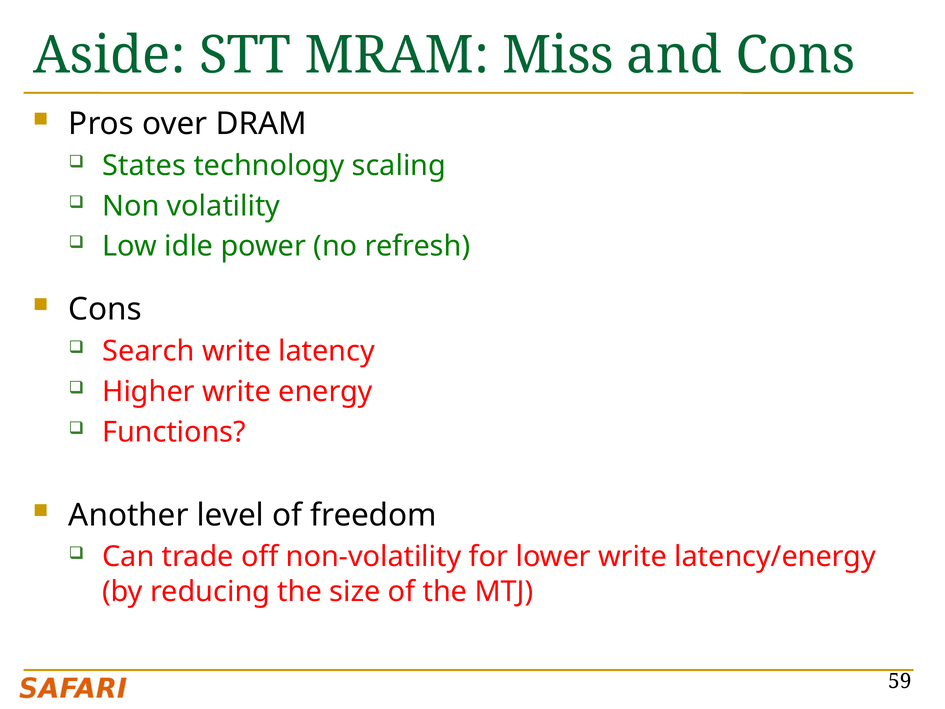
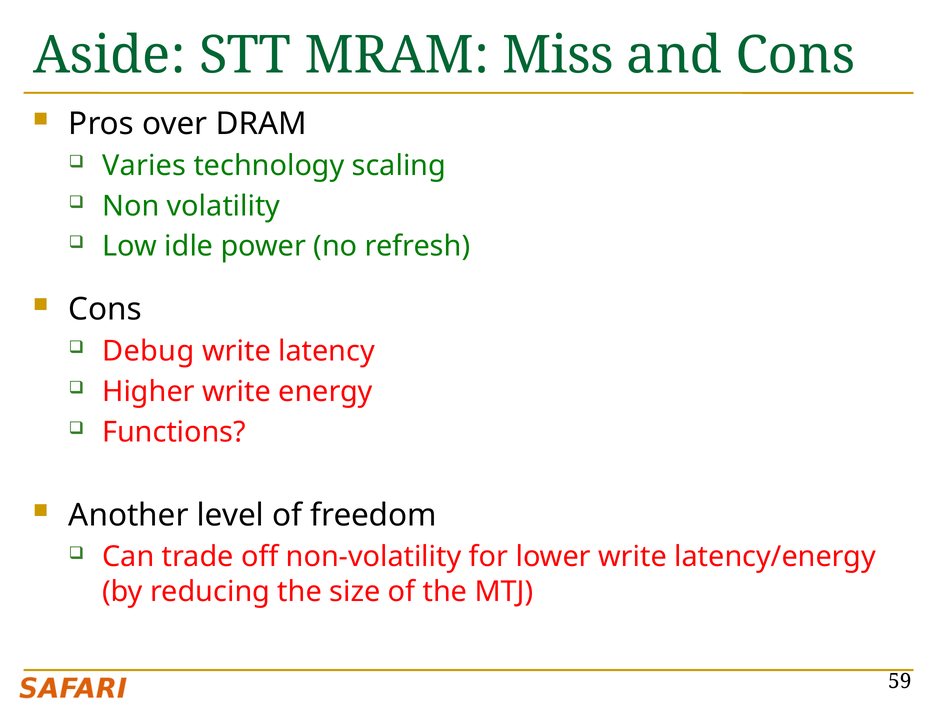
States: States -> Varies (144, 166)
Search: Search -> Debug (148, 351)
